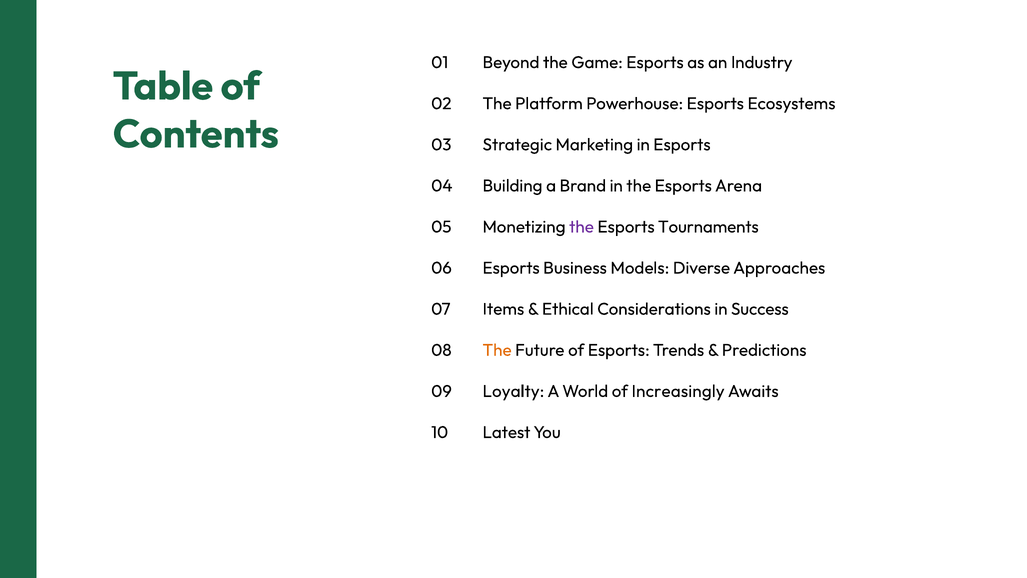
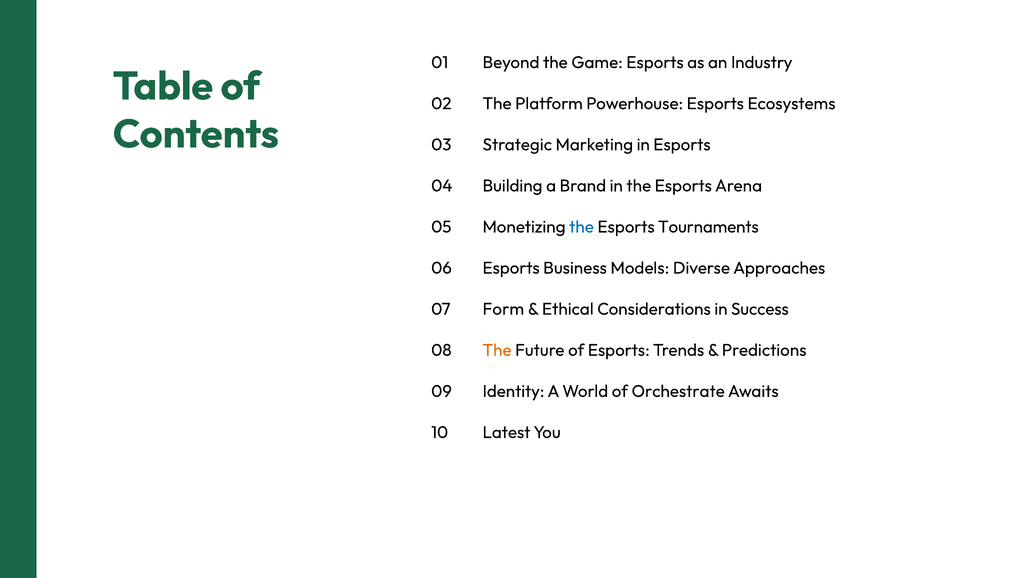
the colour: purple -> blue (581, 227)
Items: Items -> Form (503, 309)
Loyalty: Loyalty -> Identity (513, 391)
Increasingly: Increasingly -> Orchestrate (678, 391)
